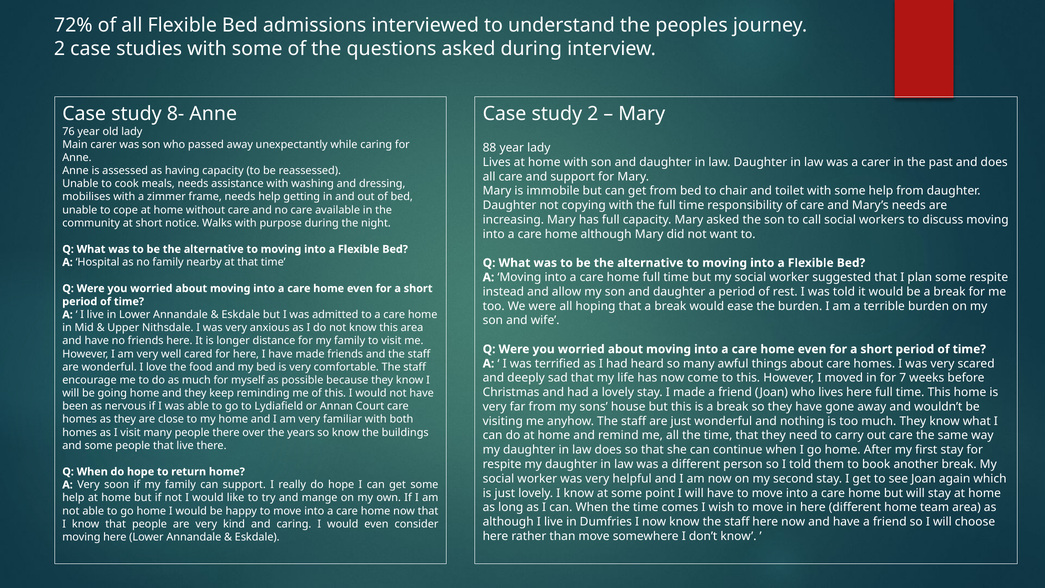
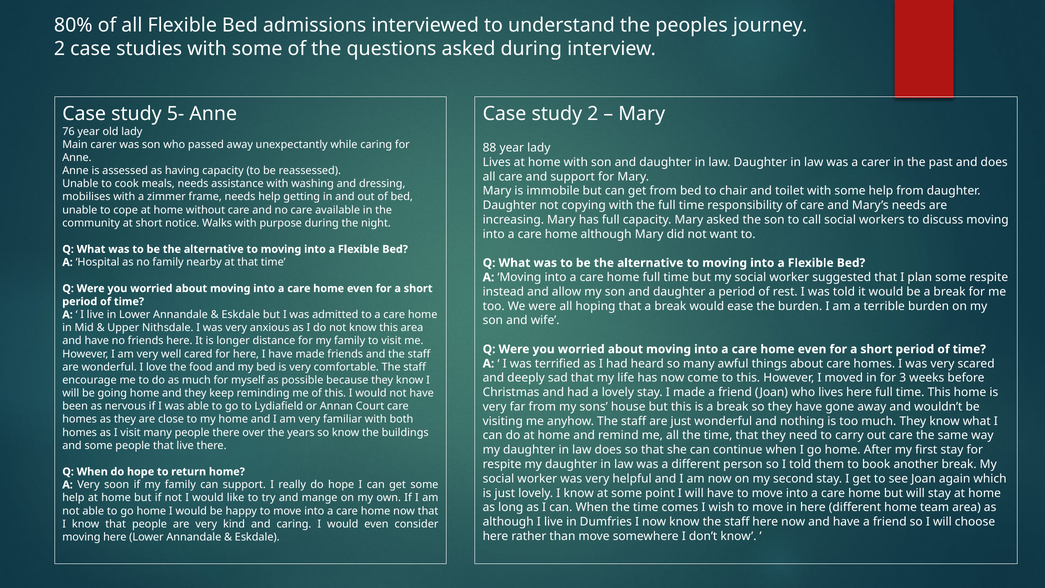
72%: 72% -> 80% (73, 25)
8-: 8- -> 5- (176, 114)
7: 7 -> 3 (903, 378)
